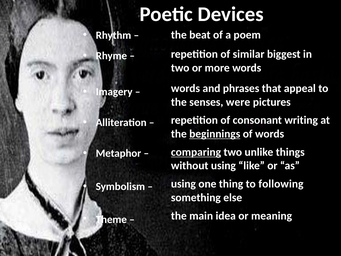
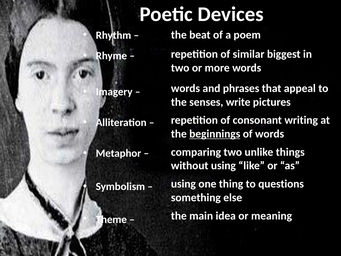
were: were -> write (238, 102)
comparing underline: present -> none (196, 152)
following: following -> questions (281, 184)
